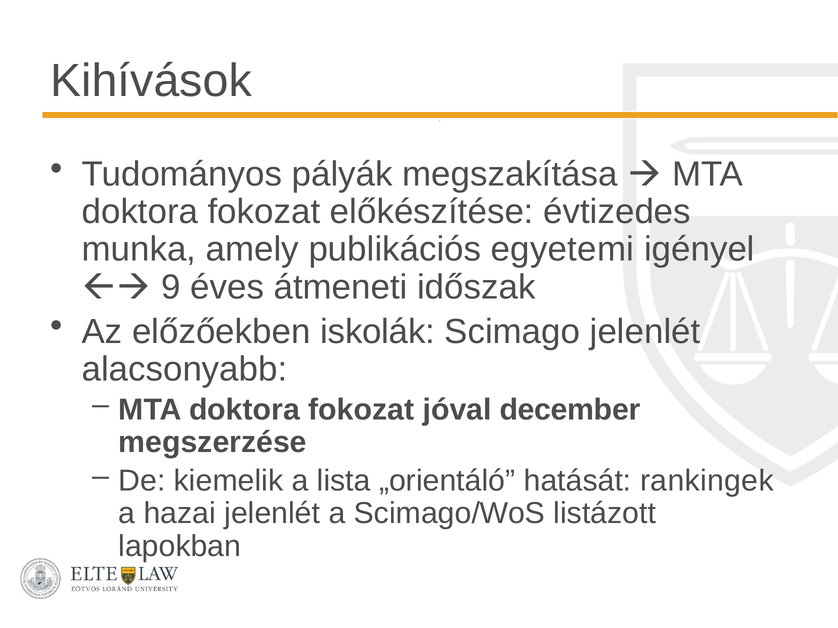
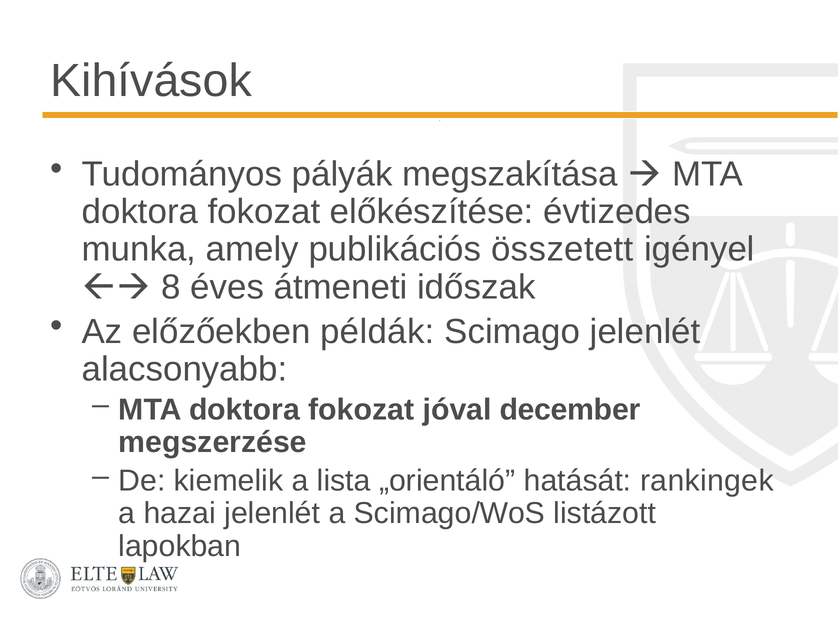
egyetemi: egyetemi -> összetett (562, 250)
9: 9 -> 8 (171, 287)
iskolák: iskolák -> példák (377, 332)
